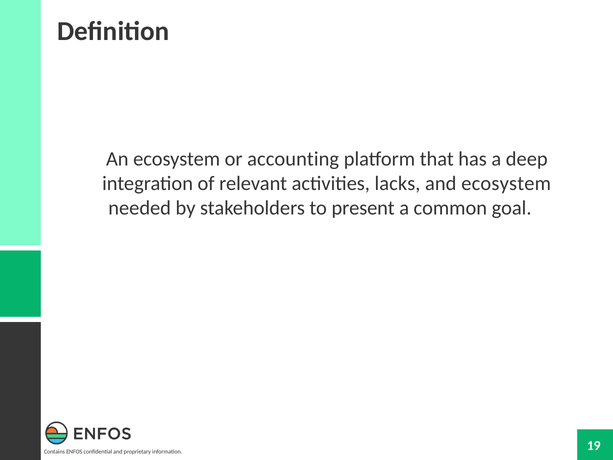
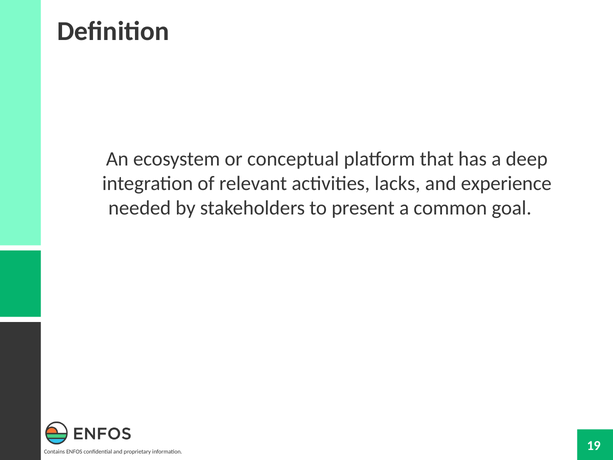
accounting: accounting -> conceptual (293, 159)
and ecosystem: ecosystem -> experience (506, 183)
